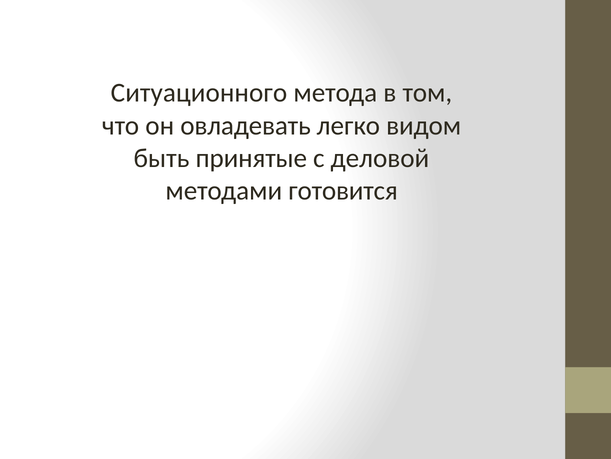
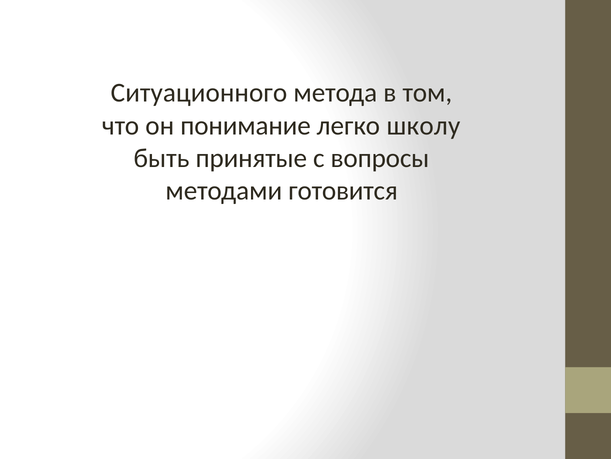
овладевать: овладевать -> понимание (246, 125)
видом: видом -> школу (423, 125)
деловой: деловой -> вопросы (380, 158)
